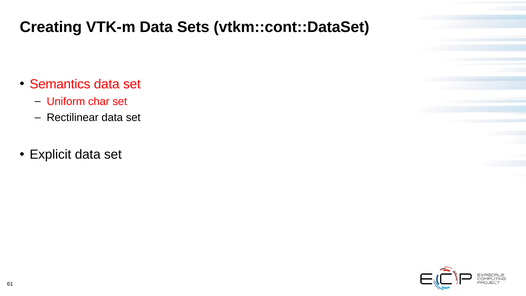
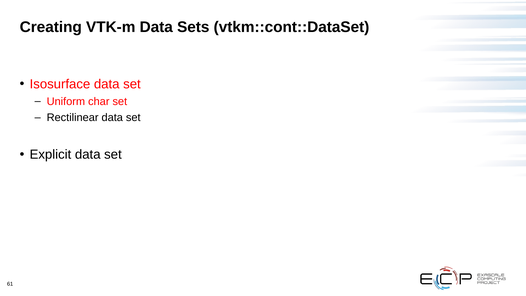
Semantics: Semantics -> Isosurface (60, 84)
